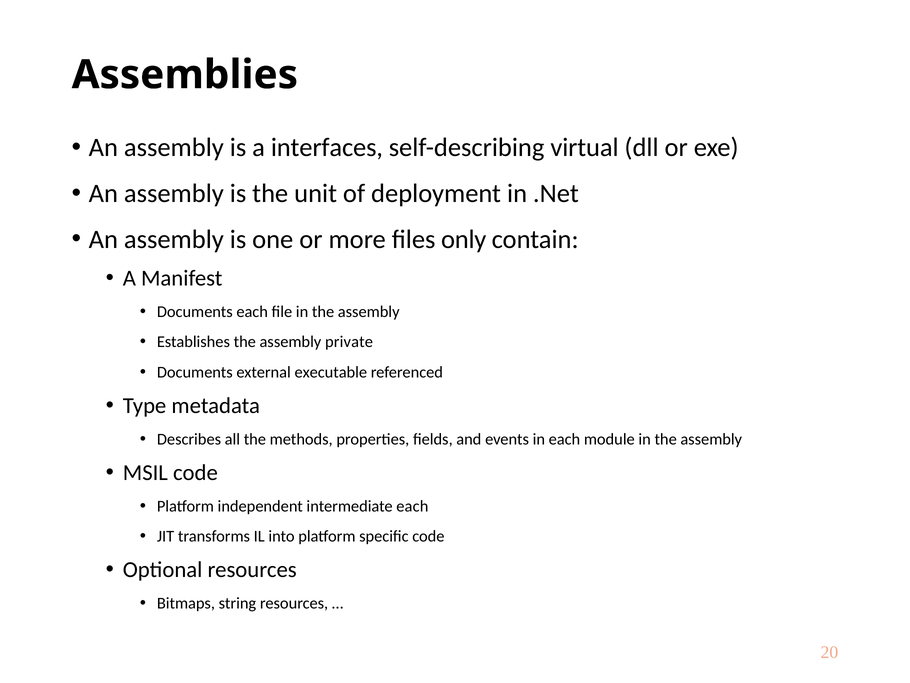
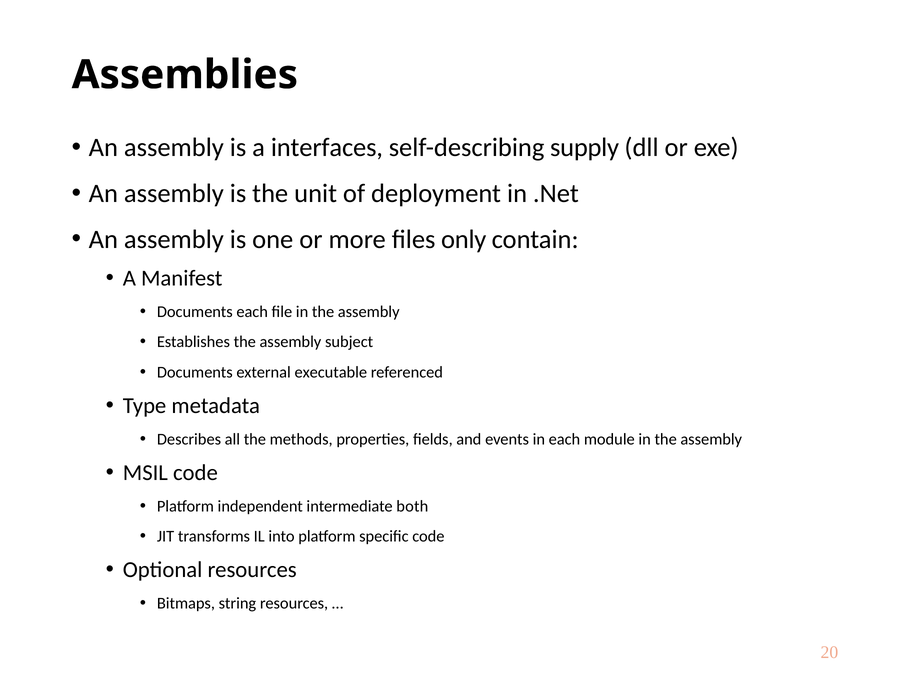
virtual: virtual -> supply (585, 148)
private: private -> subject (349, 342)
intermediate each: each -> both (412, 506)
